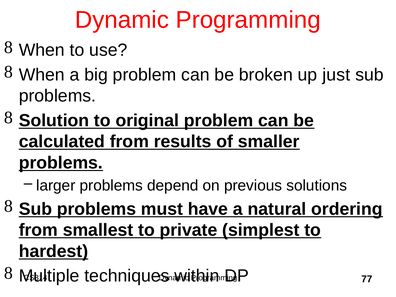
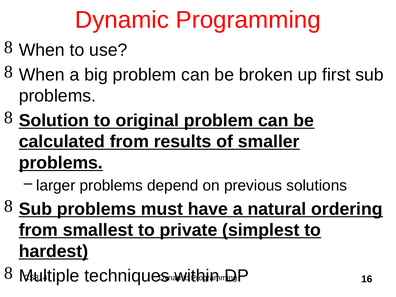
just: just -> first (336, 75)
77: 77 -> 16 (367, 279)
